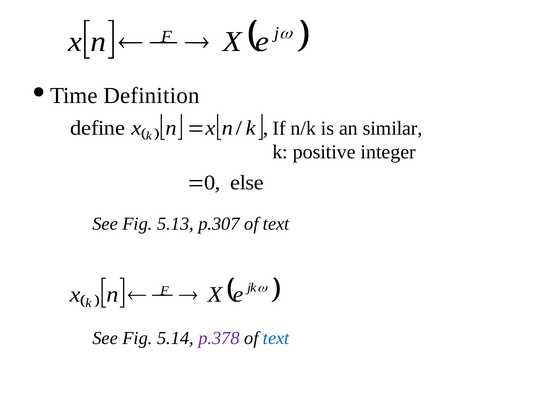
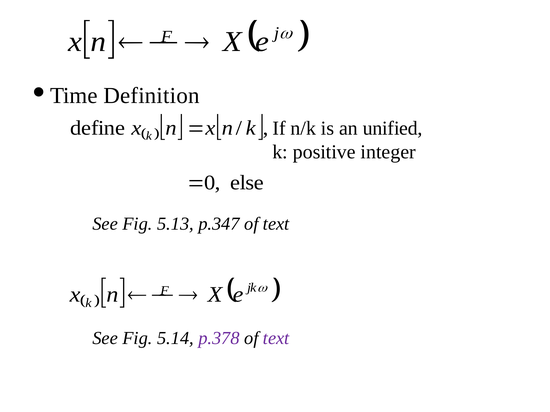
similar: similar -> unified (393, 128)
p.307: p.307 -> p.347 (219, 224)
text colour: blue -> purple (276, 338)
